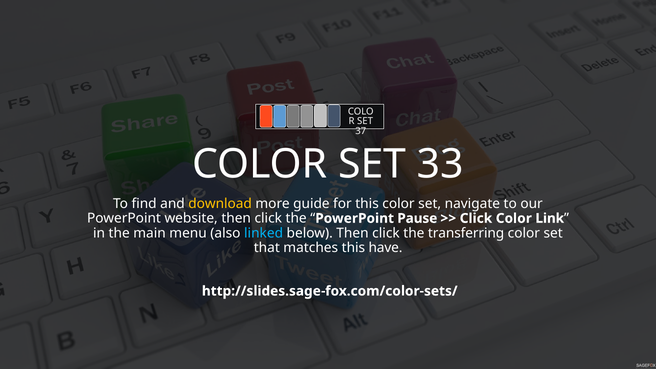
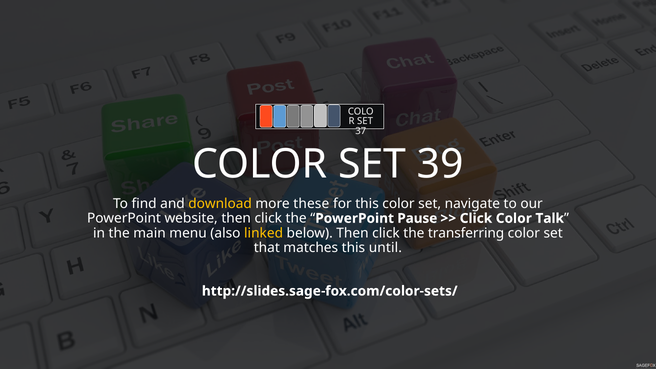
33: 33 -> 39 (440, 164)
guide: guide -> these (311, 204)
Link: Link -> Talk (550, 218)
linked colour: light blue -> yellow (264, 233)
have: have -> until (385, 248)
